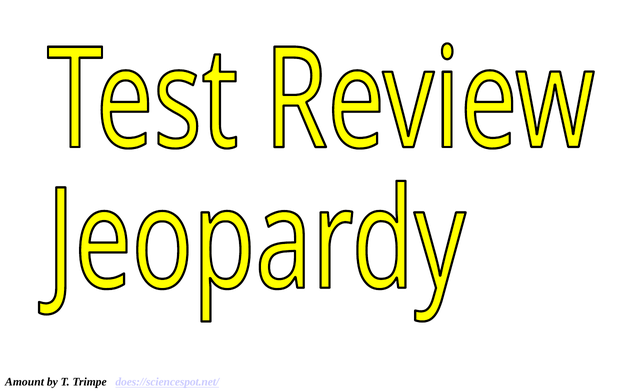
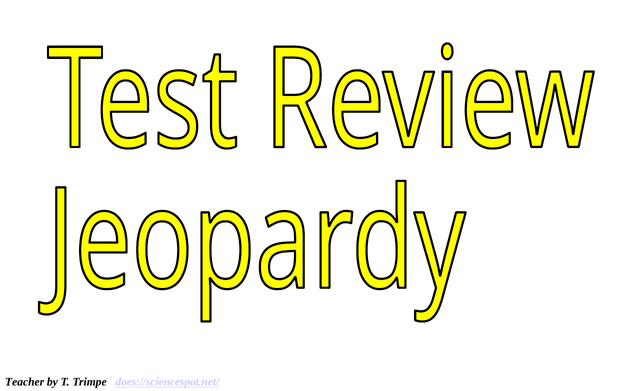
Amount: Amount -> Teacher (25, 382)
